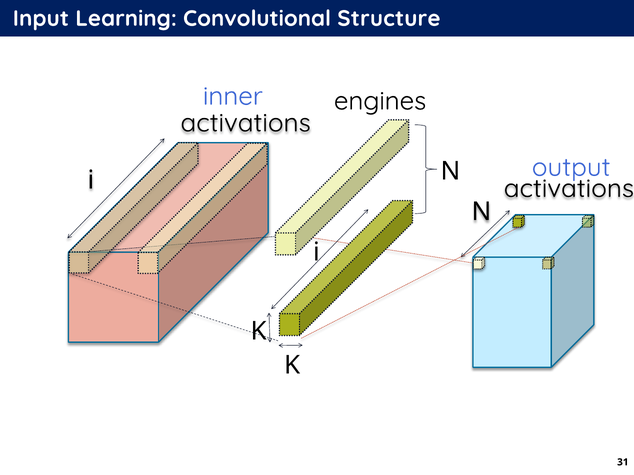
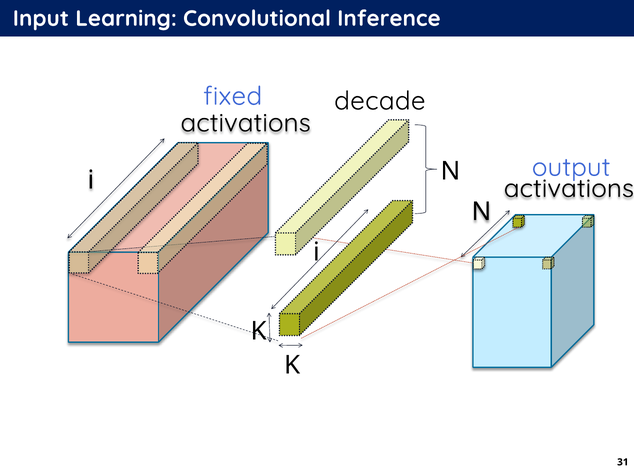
Structure: Structure -> Inference (389, 18)
inner: inner -> fixed (233, 96)
engines: engines -> decade (380, 101)
